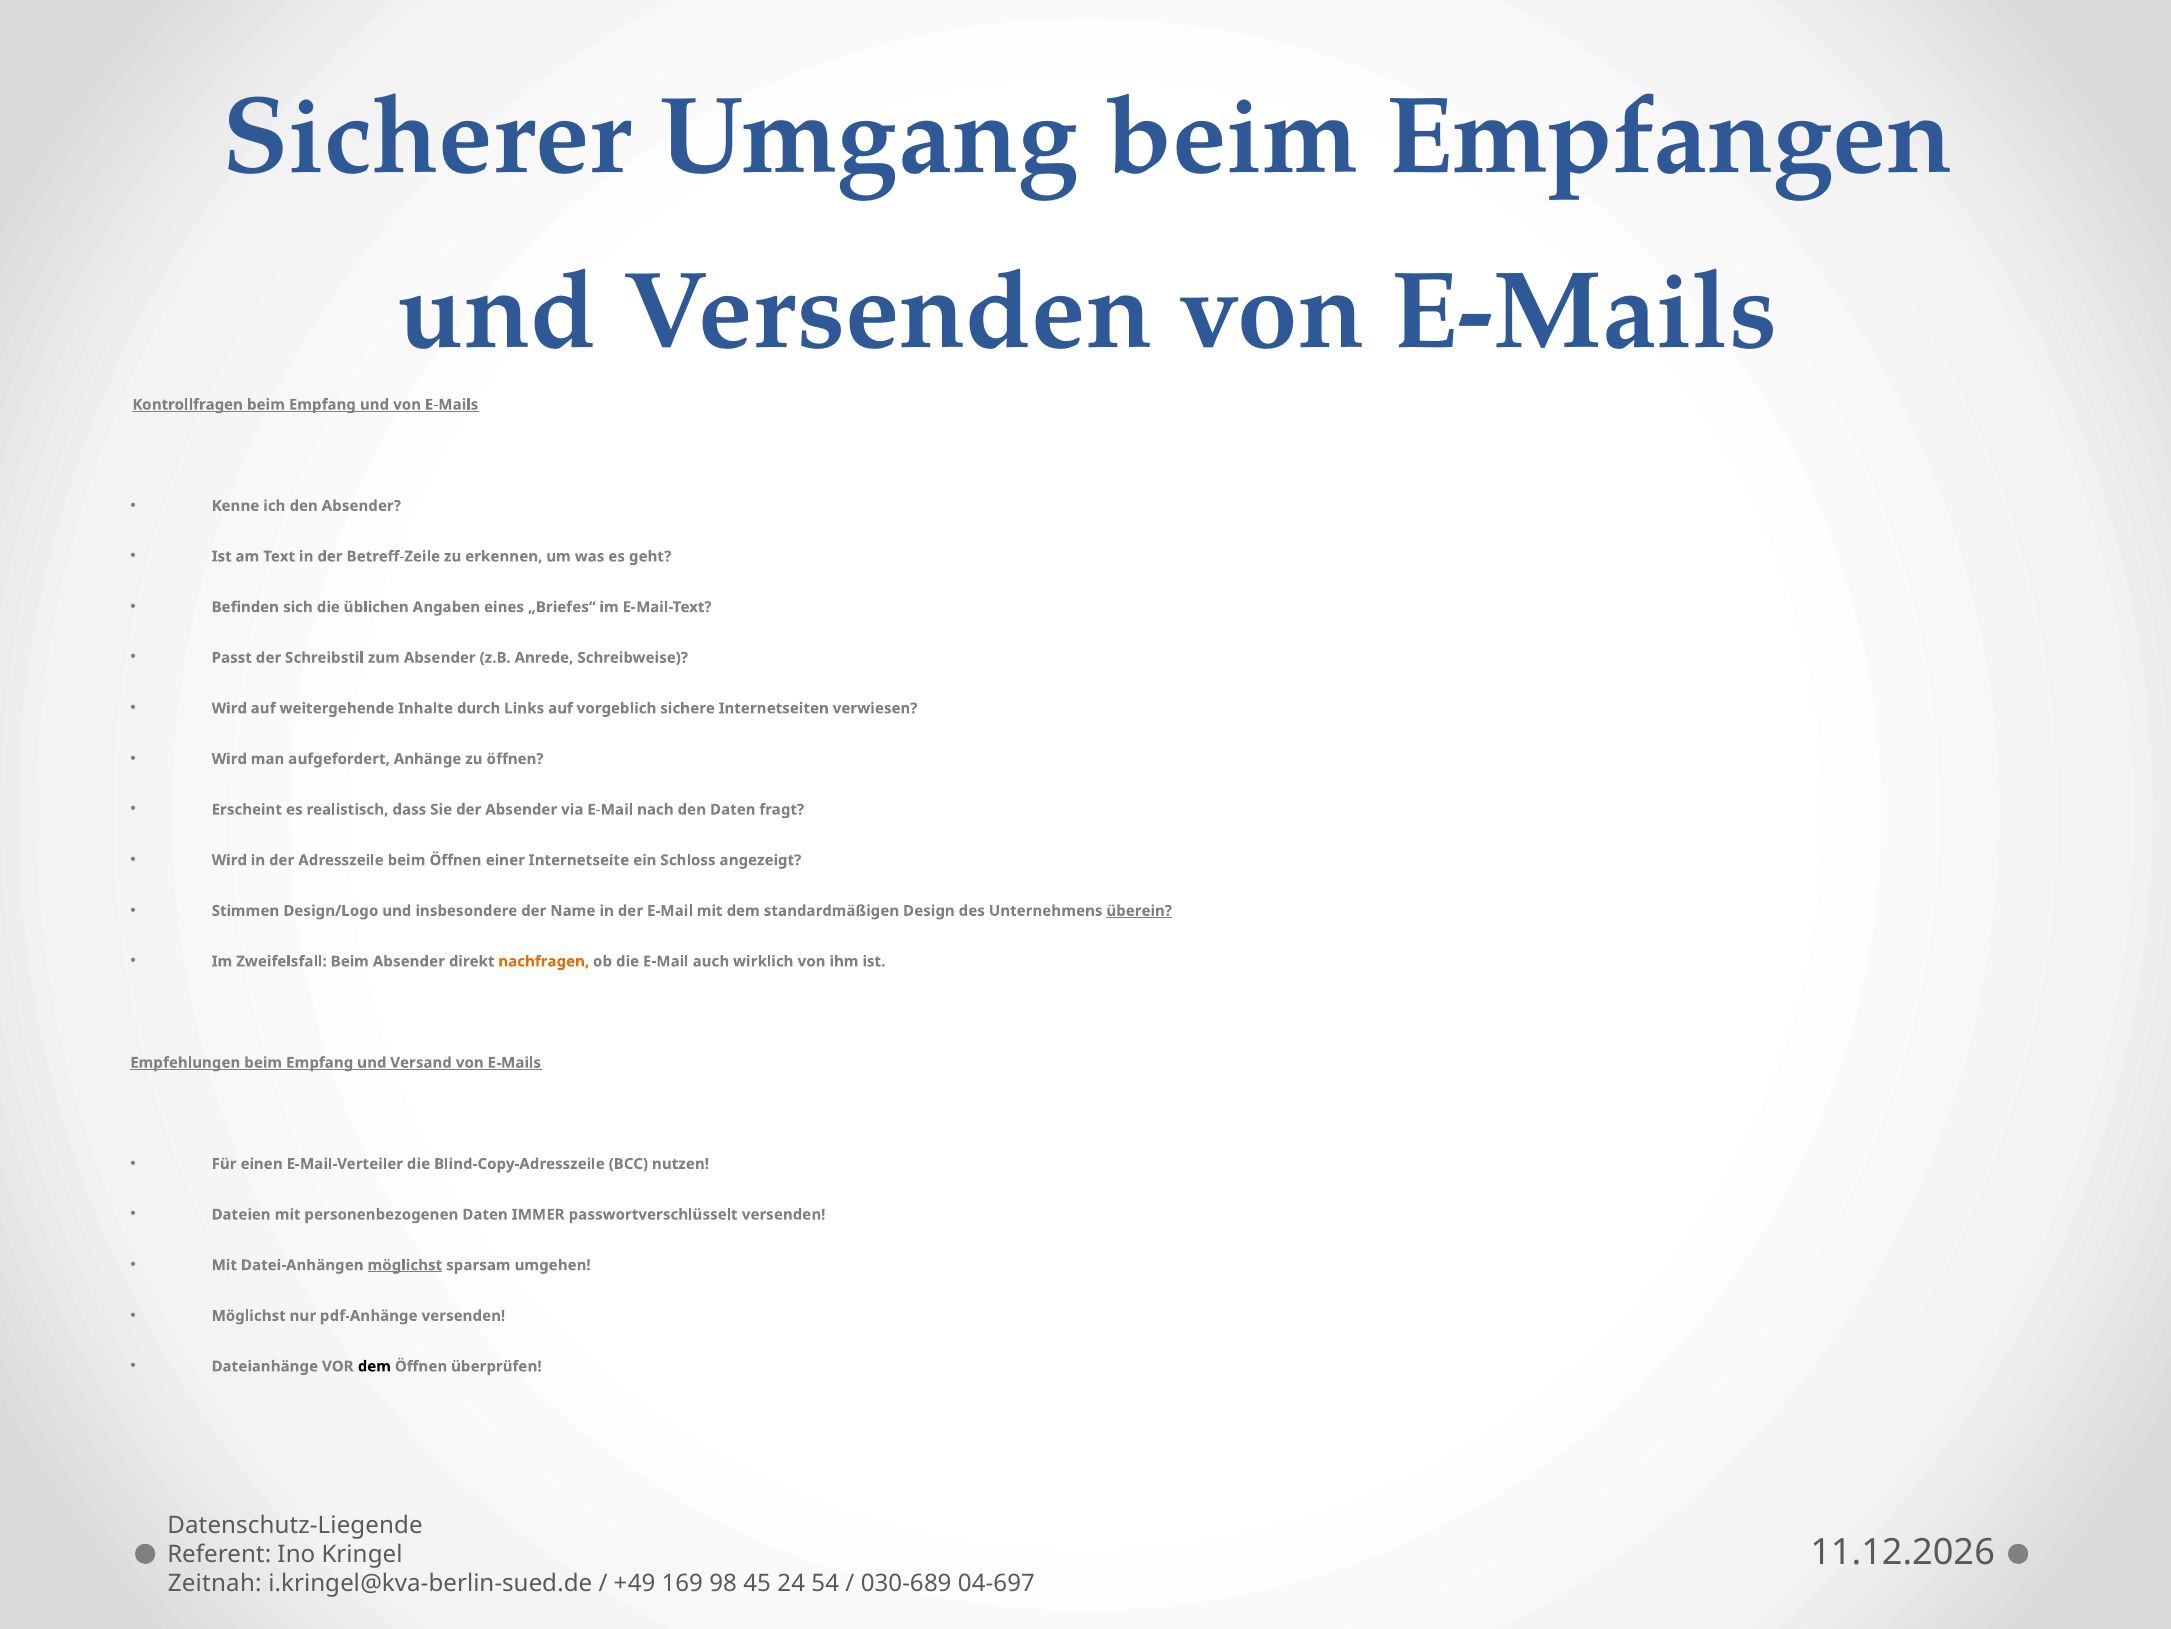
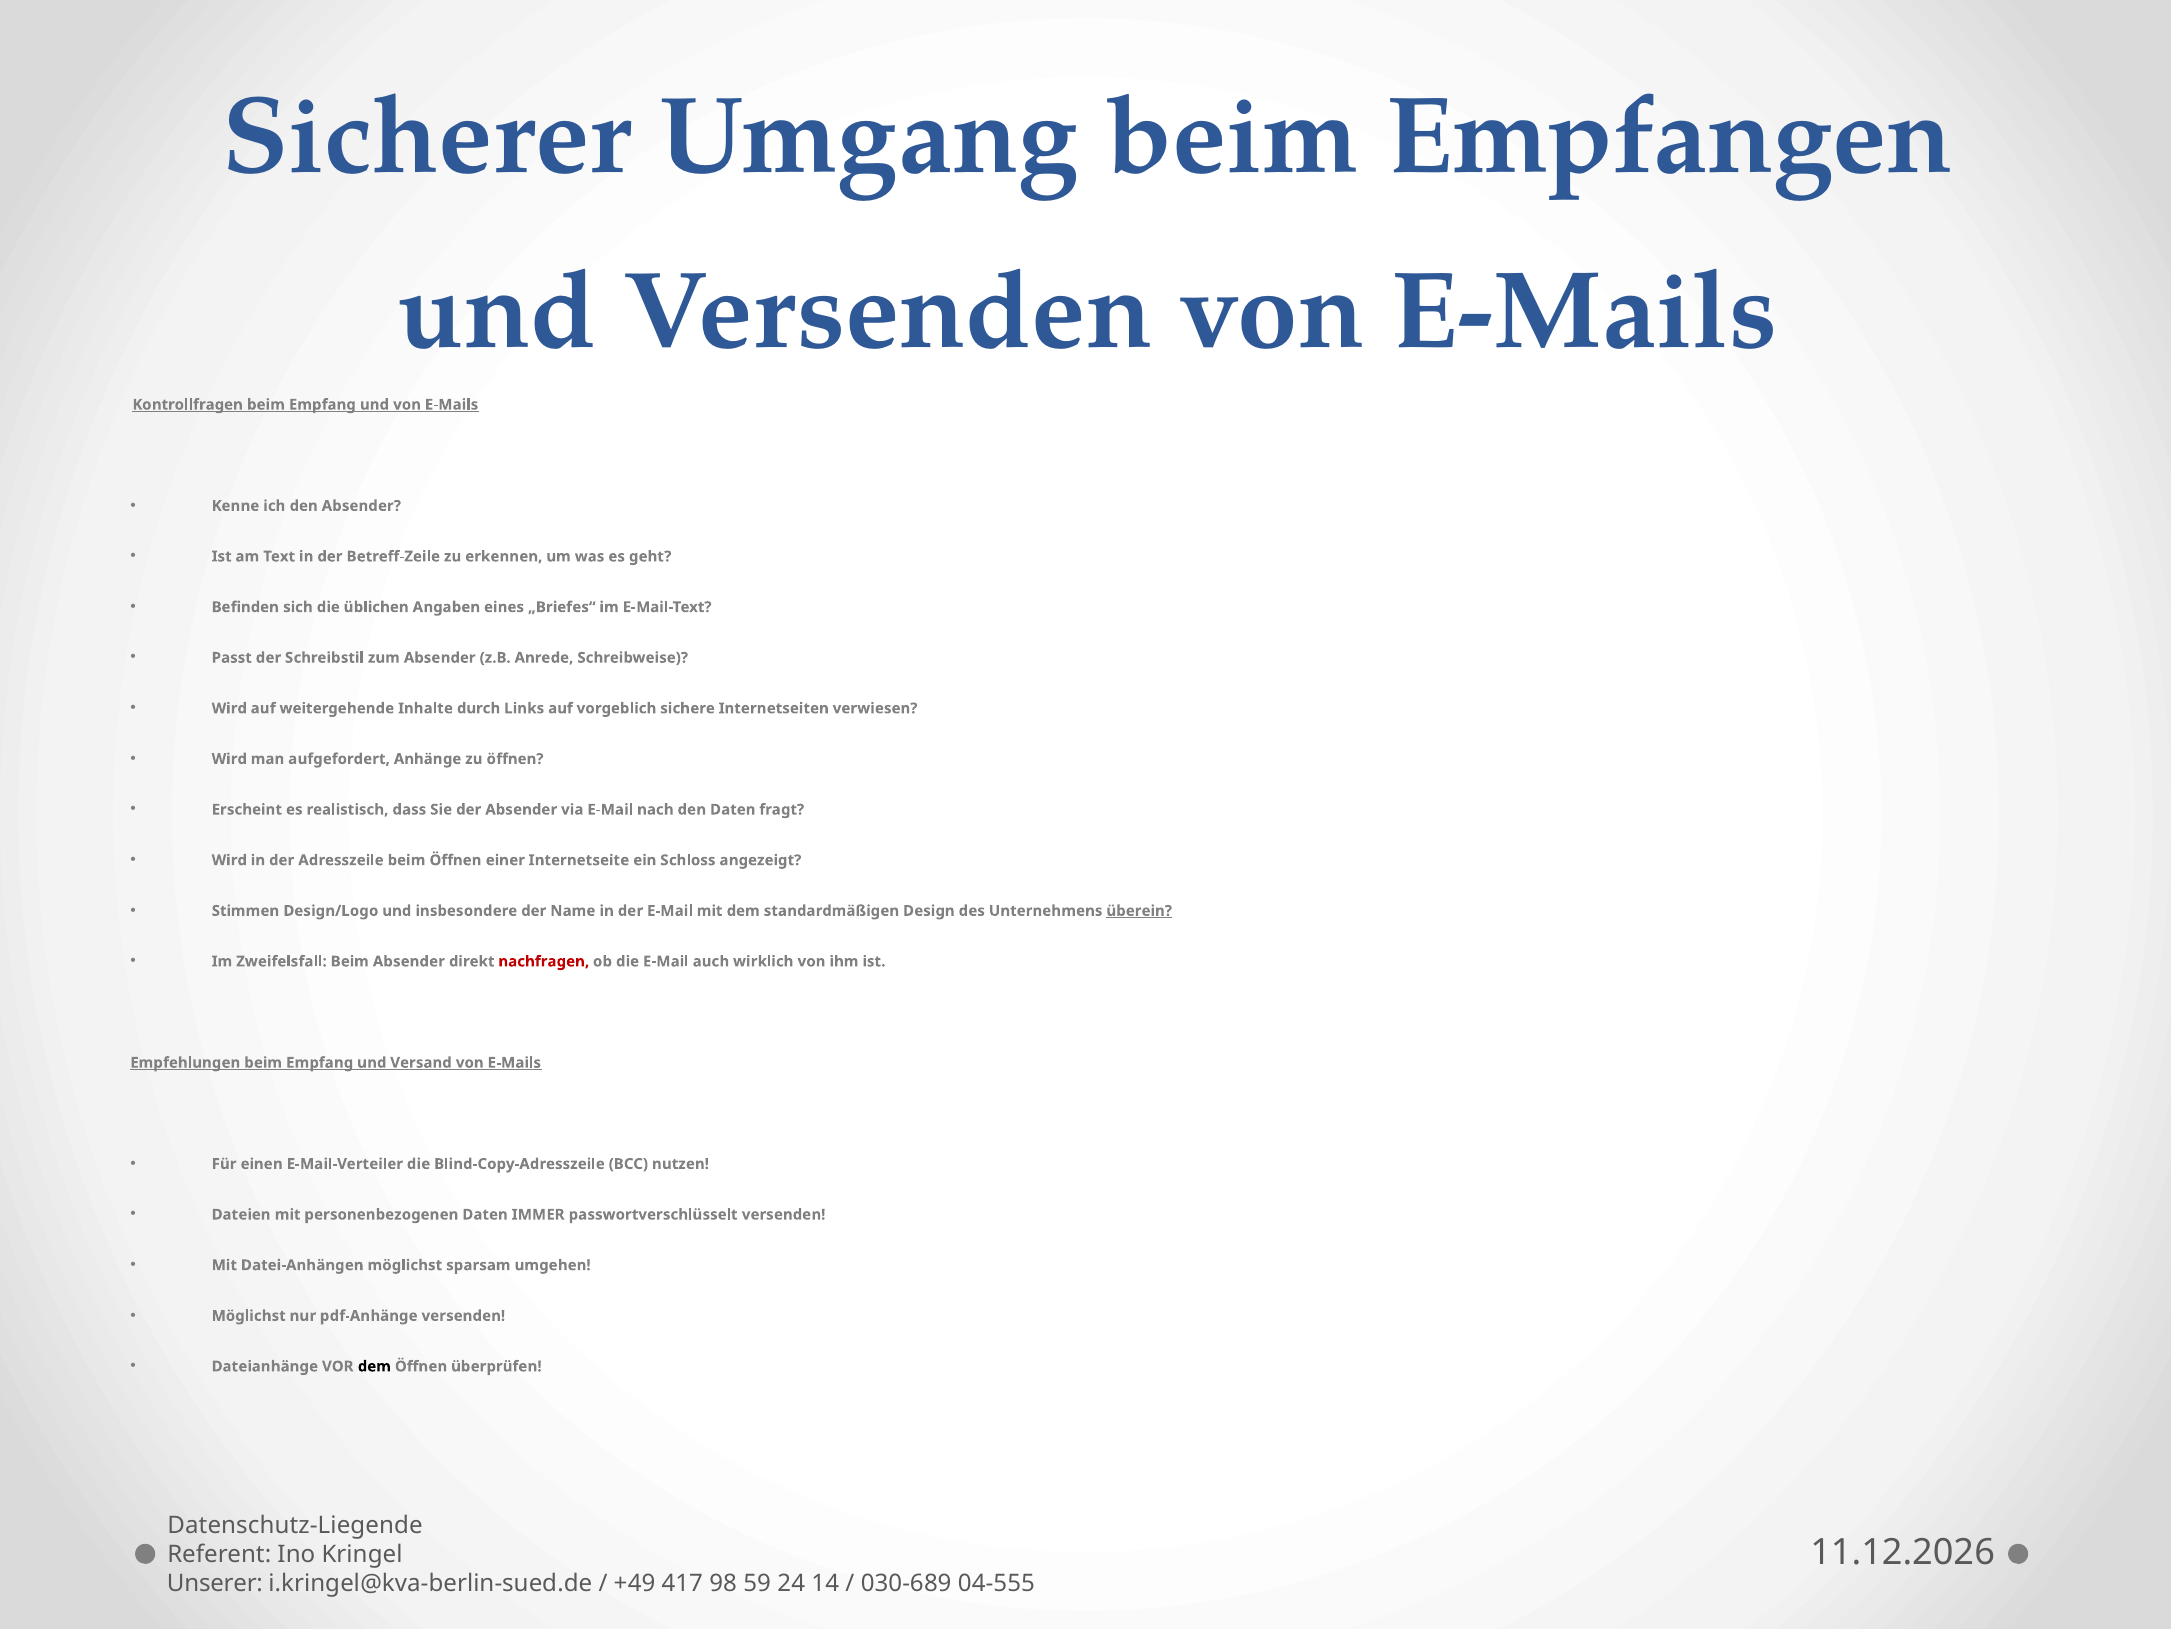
nachfragen colour: orange -> red (544, 961)
möglichst underline: present -> none (405, 1265)
Zeitnah: Zeitnah -> Unserer (215, 1583)
169: 169 -> 417 (682, 1583)
45: 45 -> 59 (757, 1583)
54: 54 -> 14 (825, 1583)
04-697: 04-697 -> 04-555 (996, 1583)
